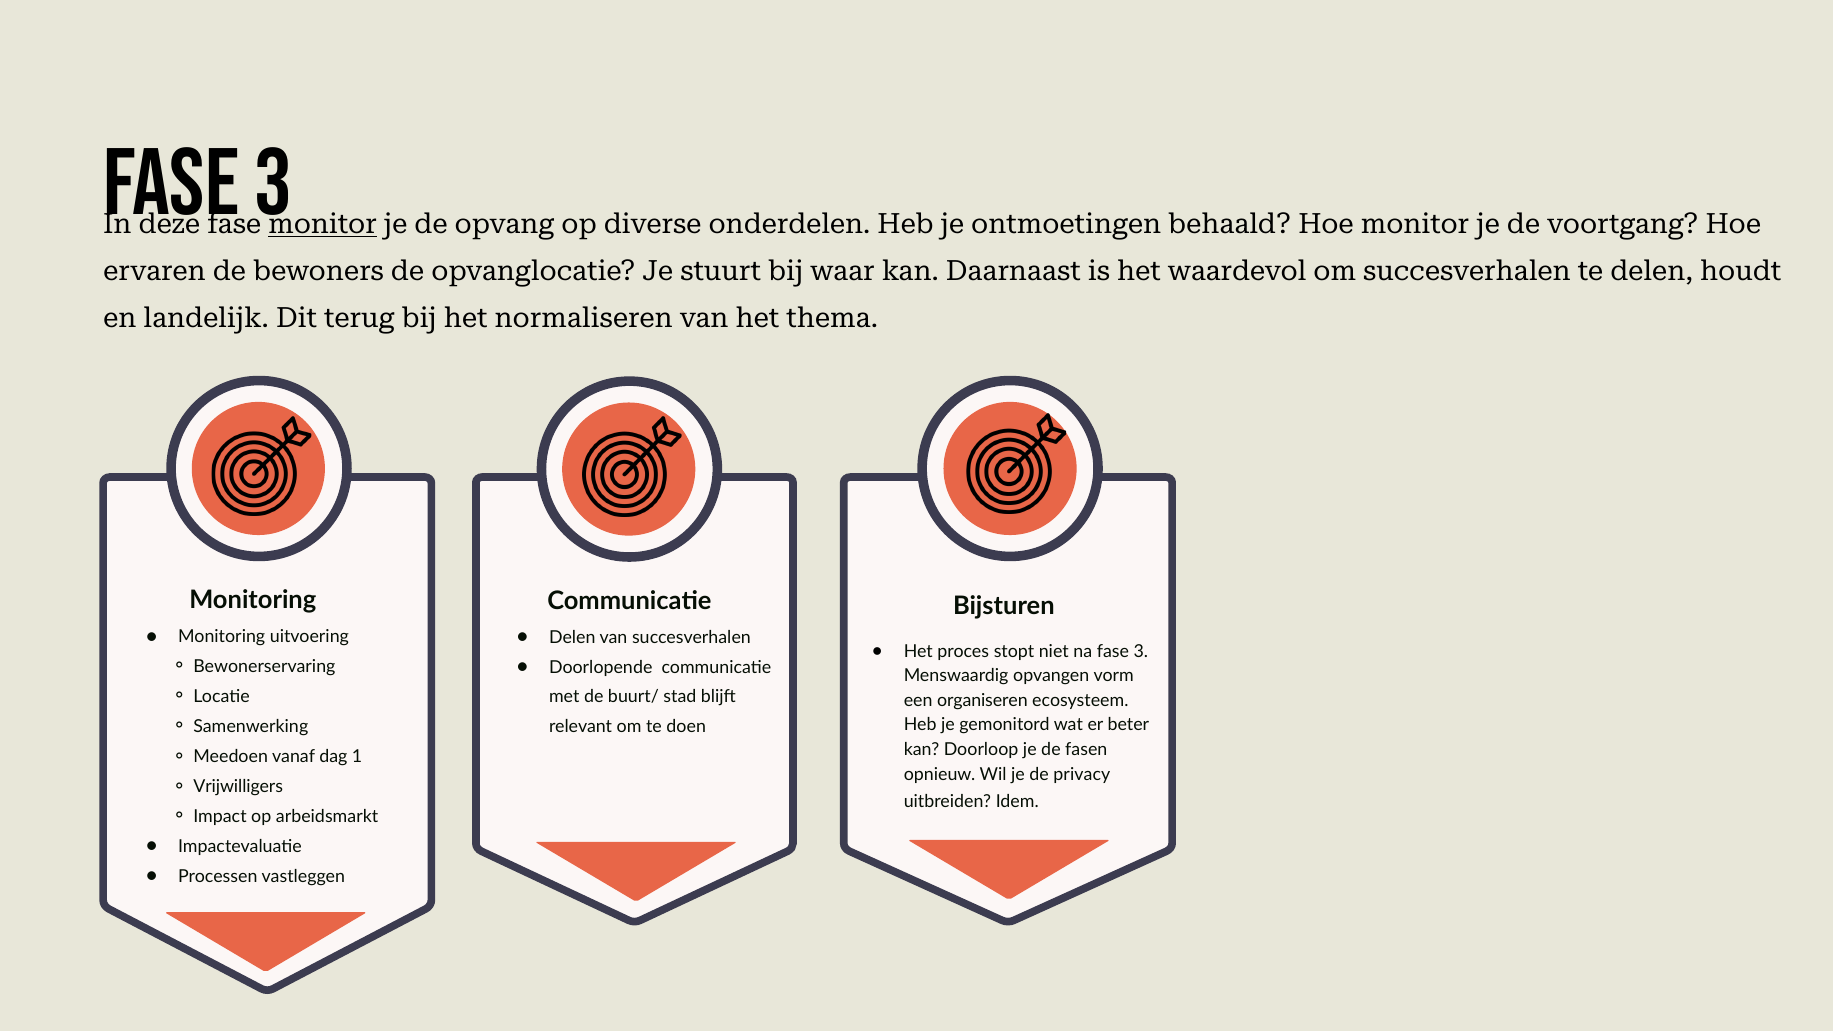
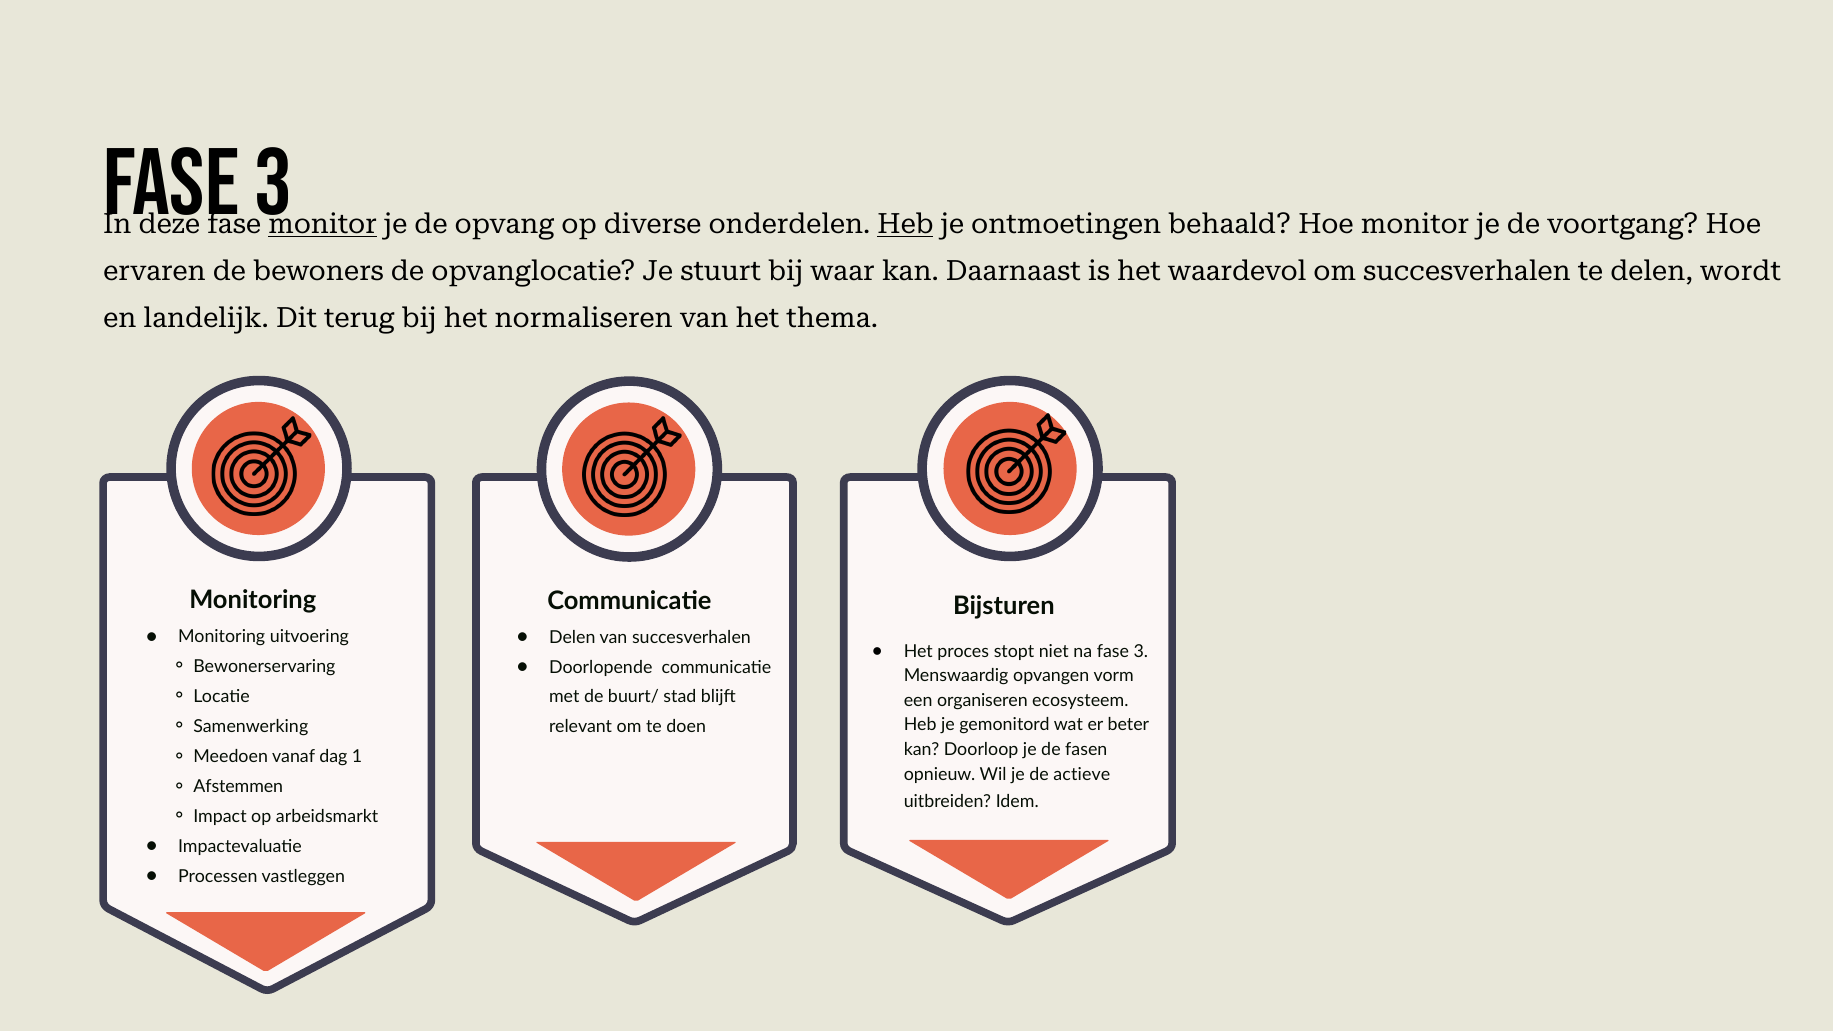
Heb underline: none -> present (906, 224)
houdt: houdt -> wordt (1741, 271)
privacy: privacy -> actieve (1082, 774)
Vrijwilligers: Vrijwilligers -> Afstemmen (238, 786)
